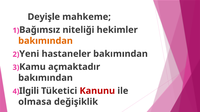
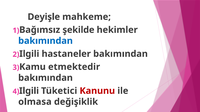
niteliği: niteliği -> şekilde (78, 30)
bakımından colour: orange -> blue (46, 41)
Yeni: Yeni -> Ilgili (29, 54)
açmaktadır: açmaktadır -> etmektedir (74, 67)
